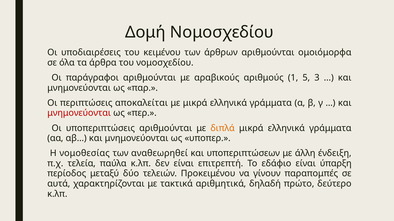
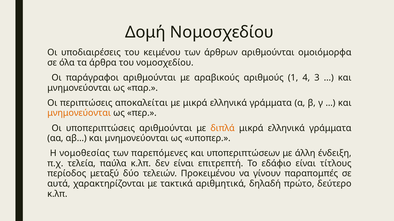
5: 5 -> 4 (306, 78)
μνημονεύονται colour: red -> orange (79, 113)
αναθεωρηθεί: αναθεωρηθεί -> παρεπόμενες (159, 154)
ύπαρξη: ύπαρξη -> τίτλους (336, 164)
